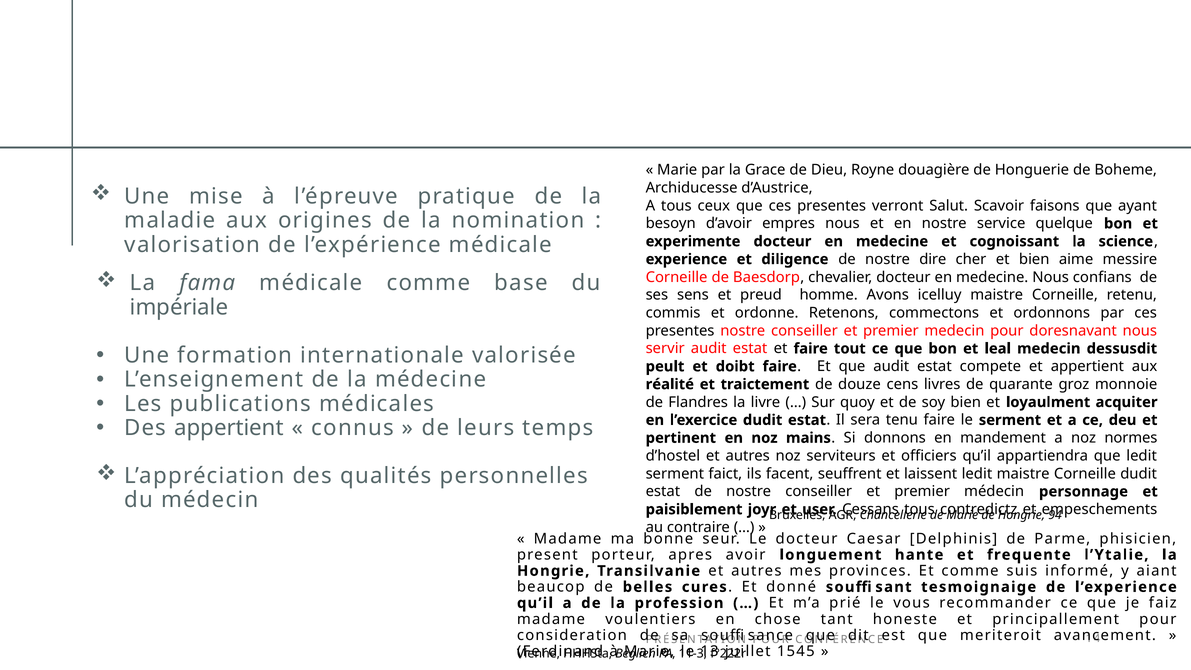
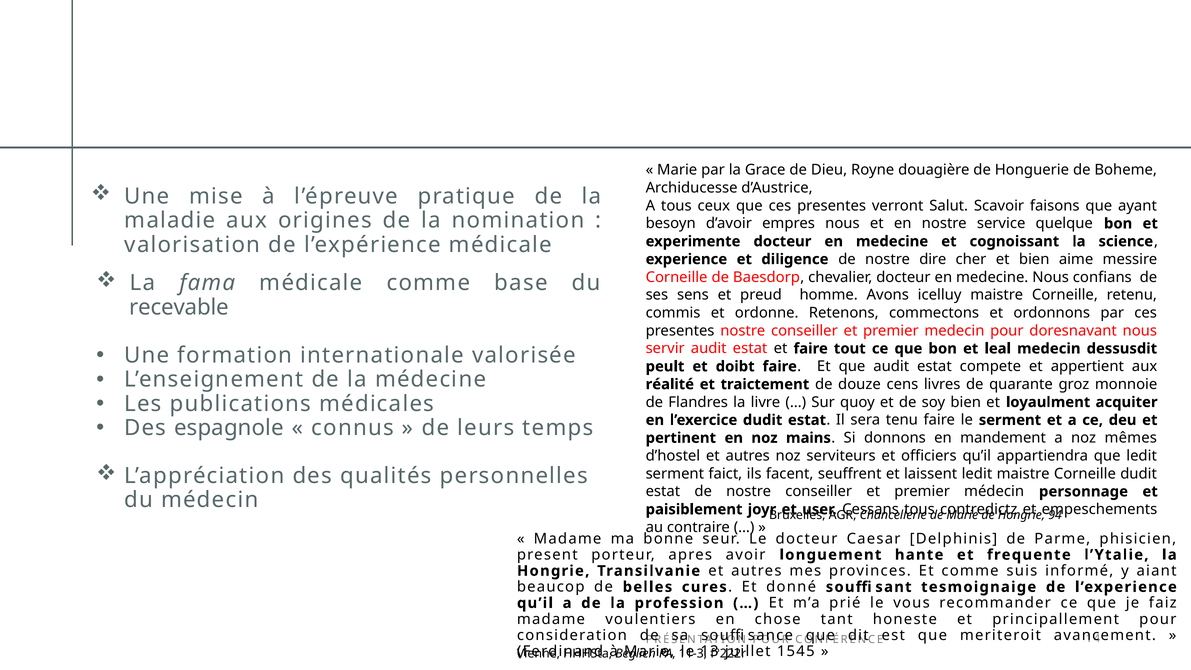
impériale: impériale -> recevable (179, 307)
Des appertient: appertient -> espagnole (229, 428)
normes: normes -> mêmes (1131, 438)
